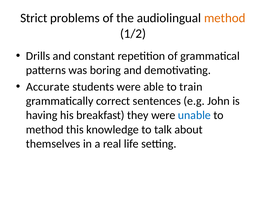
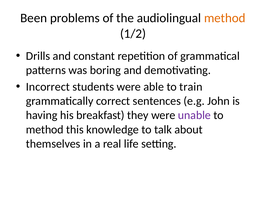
Strict: Strict -> Been (34, 18)
Accurate: Accurate -> Incorrect (48, 87)
unable colour: blue -> purple (194, 115)
